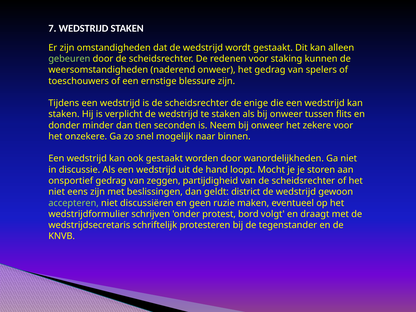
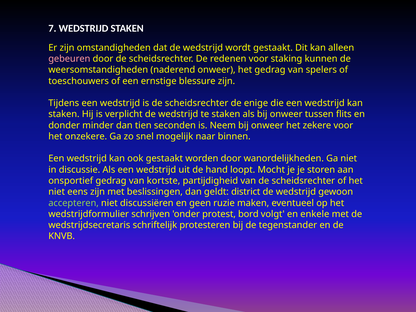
gebeuren colour: light green -> pink (69, 59)
zeggen: zeggen -> kortste (164, 181)
draagt: draagt -> enkele (315, 214)
